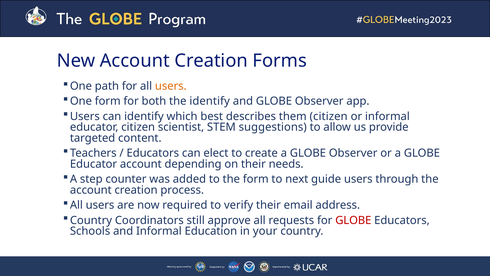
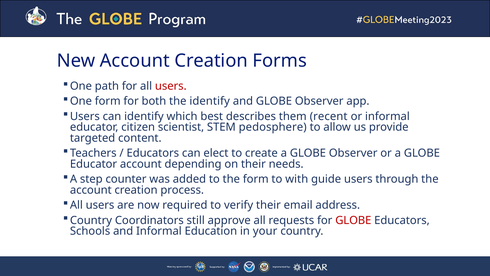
users colour: orange -> red (171, 86)
them citizen: citizen -> recent (329, 116)
suggestions: suggestions -> pedosphere (273, 127)
next: next -> with (297, 179)
